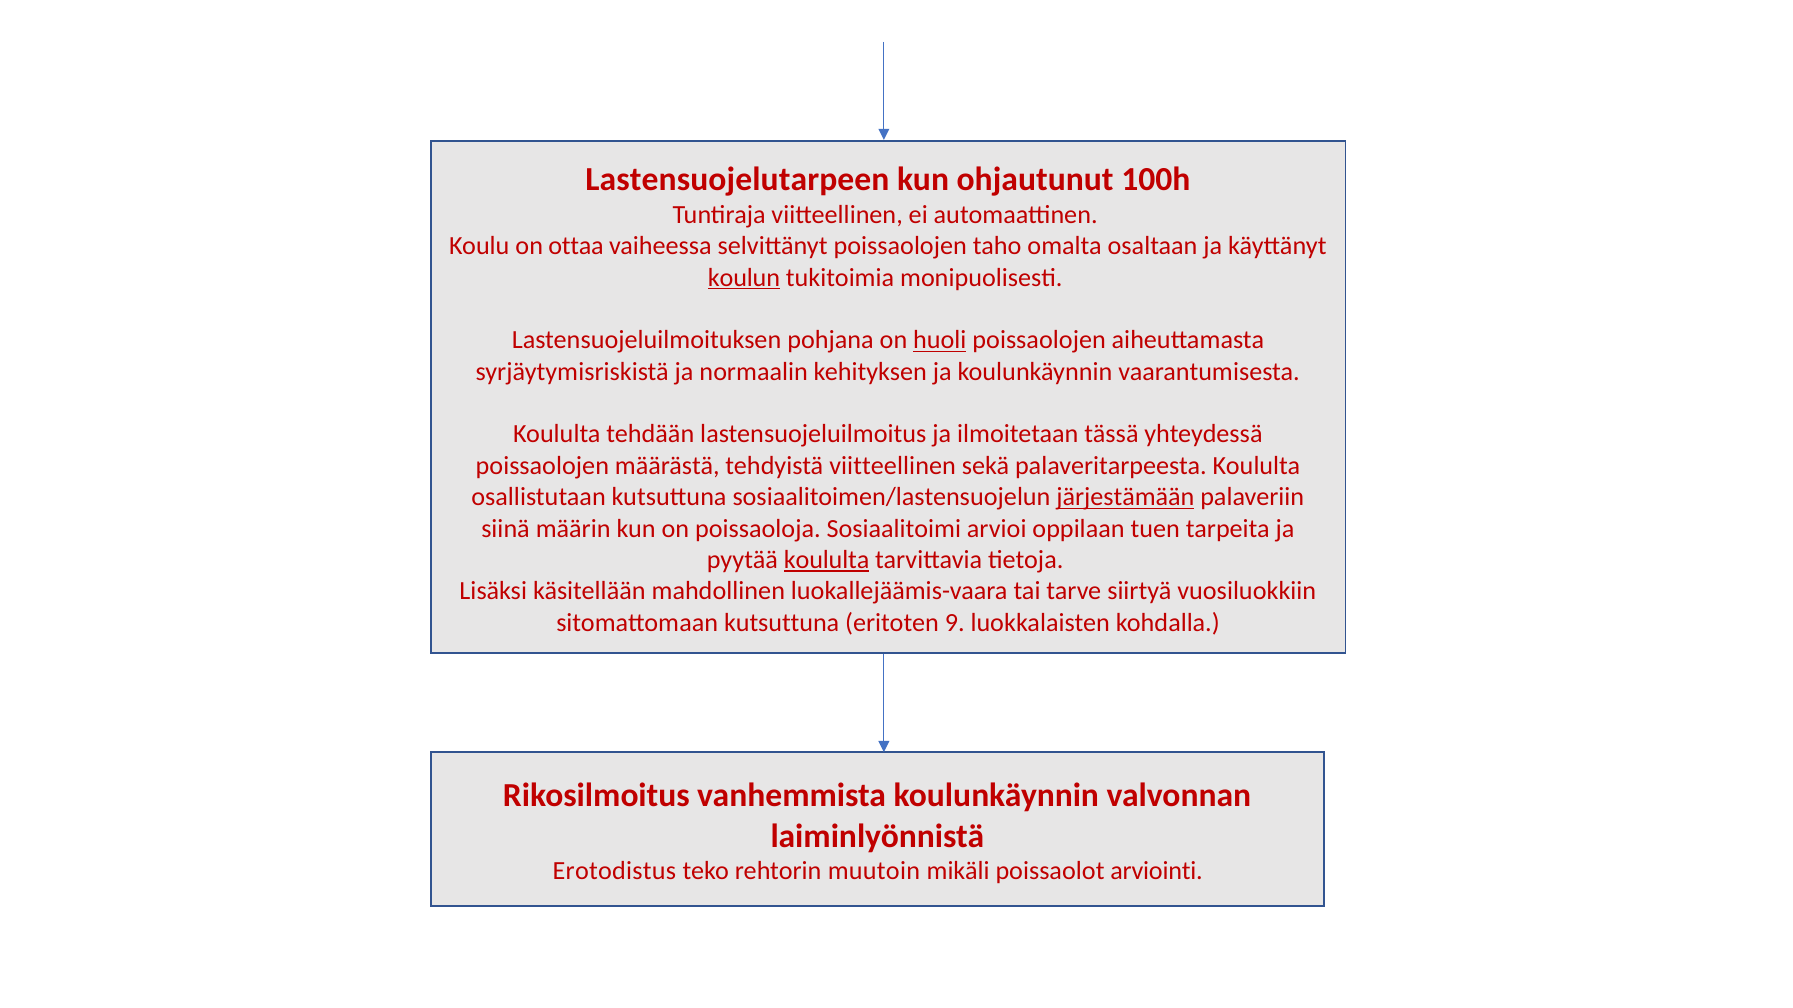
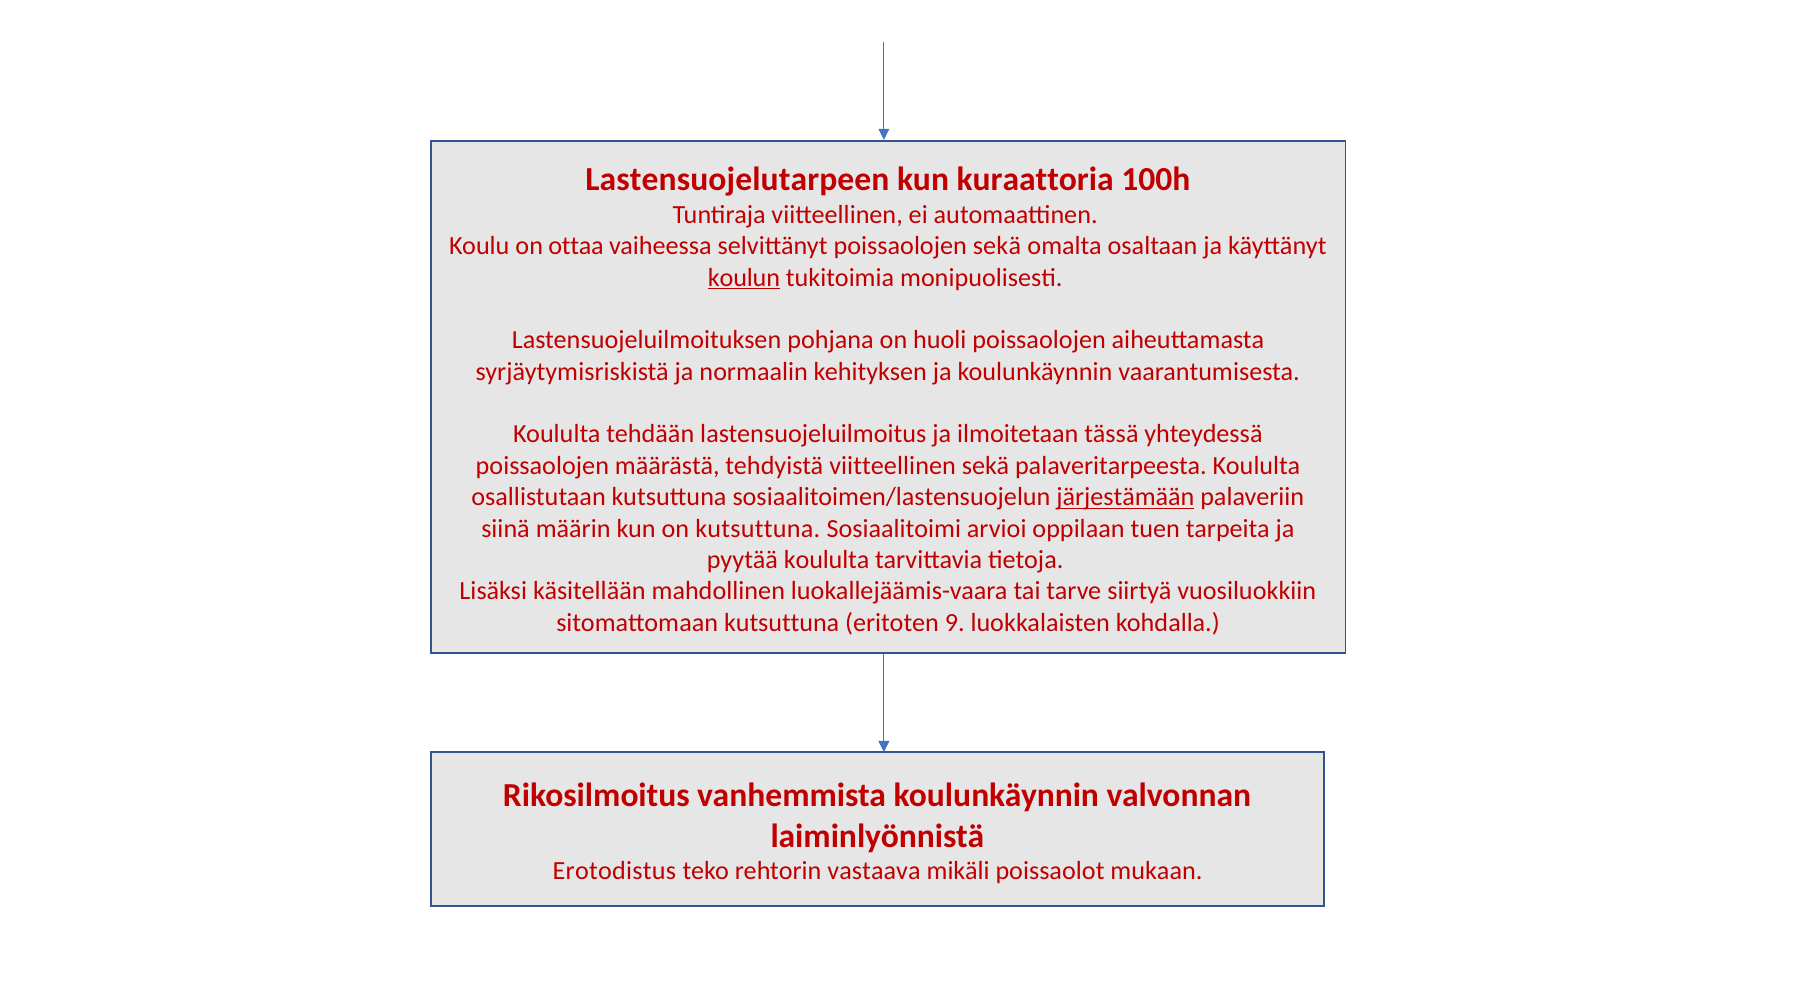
ohjautunut: ohjautunut -> kuraattoria (1035, 179)
poissaolojen taho: taho -> sekä (997, 246)
huoli underline: present -> none (940, 340)
on poissaoloja: poissaoloja -> kutsuttuna (758, 529)
koululta underline: present -> none (827, 560)
muutoin: muutoin -> vastaava (874, 872)
arviointi: arviointi -> mukaan (1156, 872)
